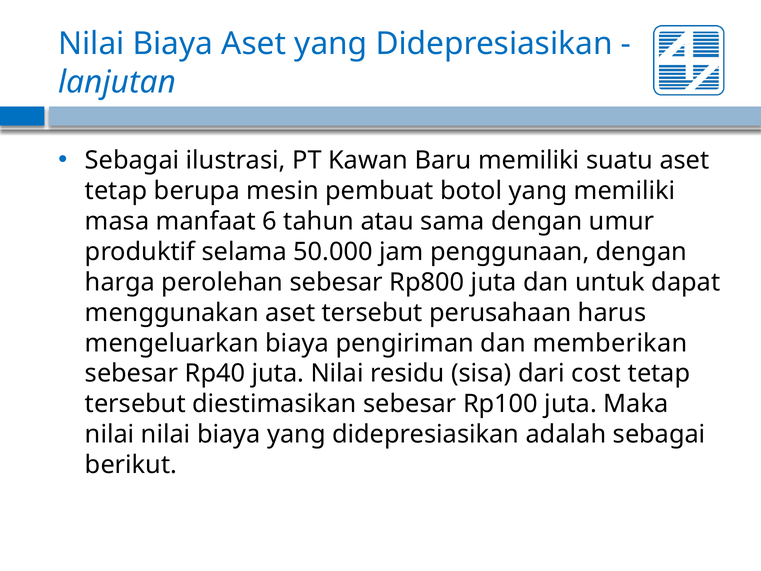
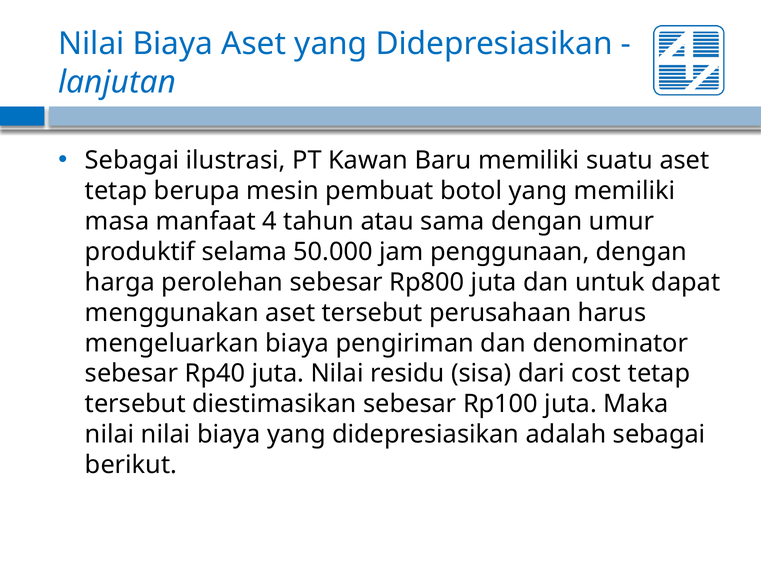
6: 6 -> 4 (270, 221)
memberikan: memberikan -> denominator (610, 343)
